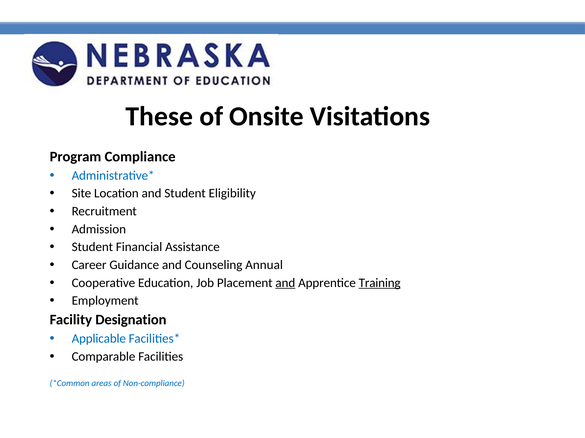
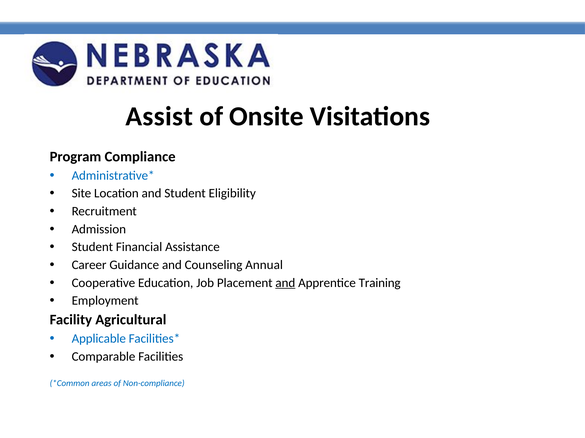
These: These -> Assist (159, 117)
Training underline: present -> none (380, 283)
Designation: Designation -> Agricultural (131, 320)
